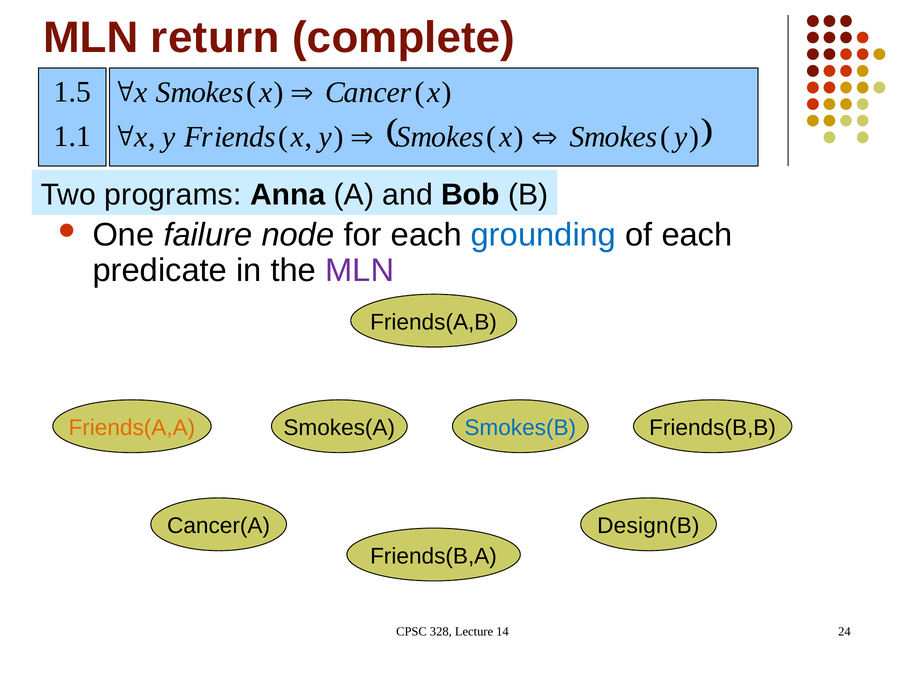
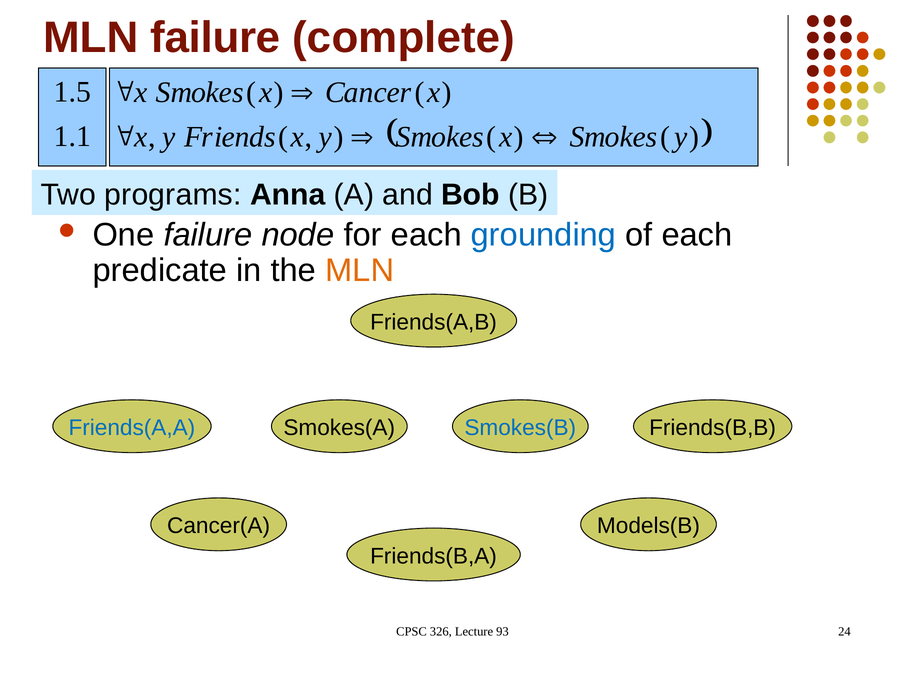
MLN return: return -> failure (215, 38)
MLN colour: purple -> orange (360, 270)
Friends(A,A colour: orange -> blue (132, 428)
Design(B: Design(B -> Models(B (648, 526)
328: 328 -> 326 (441, 631)
14: 14 -> 93 (502, 631)
